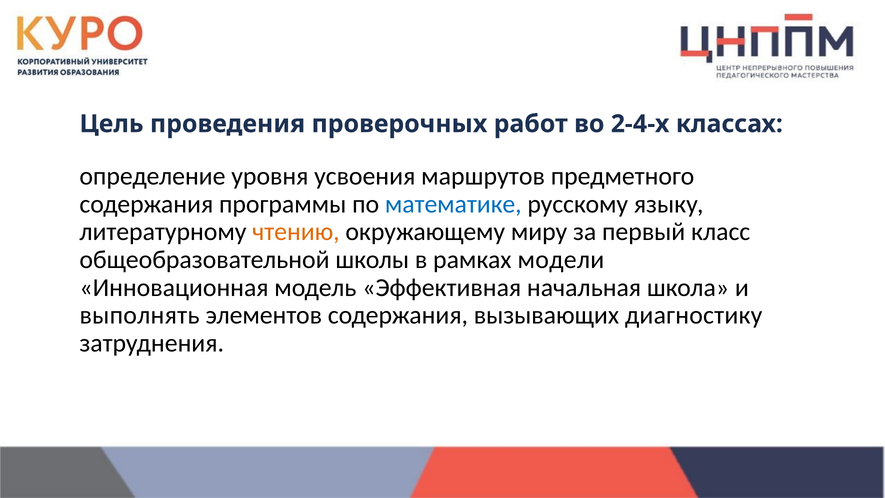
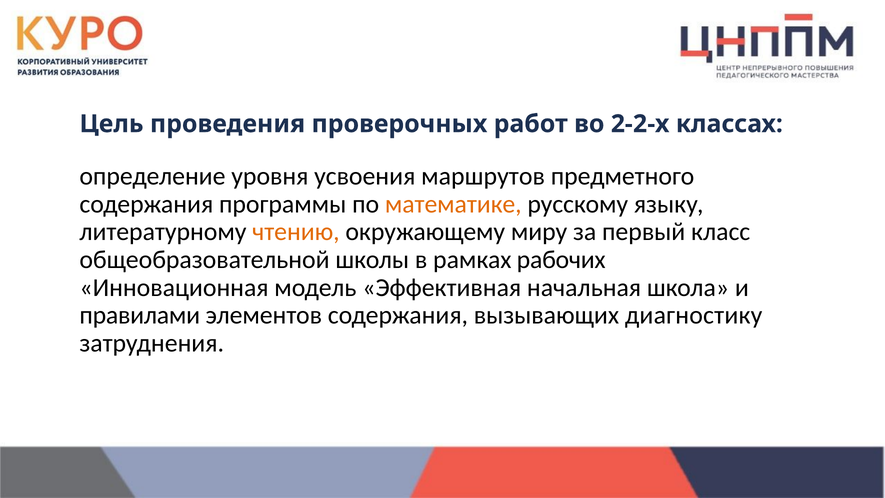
2-4-х: 2-4-х -> 2-2-х (640, 124)
математике colour: blue -> orange (453, 204)
модели: модели -> рабочих (561, 260)
выполнять: выполнять -> правилами (140, 315)
